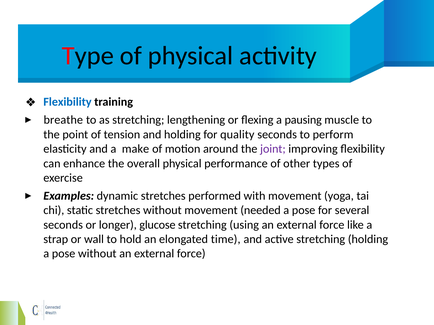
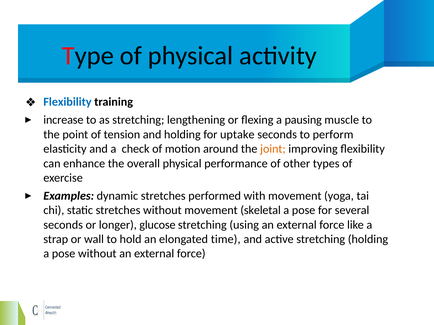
breathe: breathe -> increase (63, 120)
quality: quality -> uptake (237, 135)
make: make -> check (136, 149)
joint colour: purple -> orange (273, 149)
needed: needed -> skeletal (261, 211)
